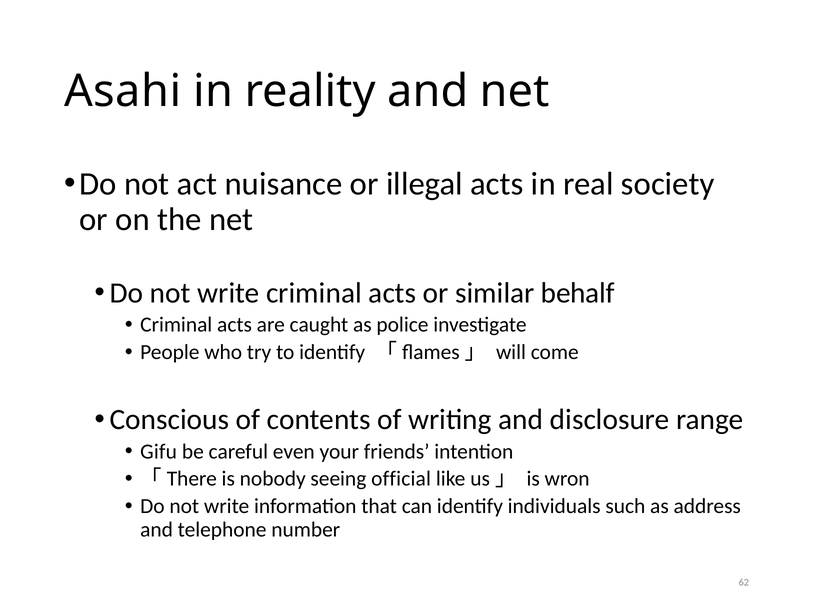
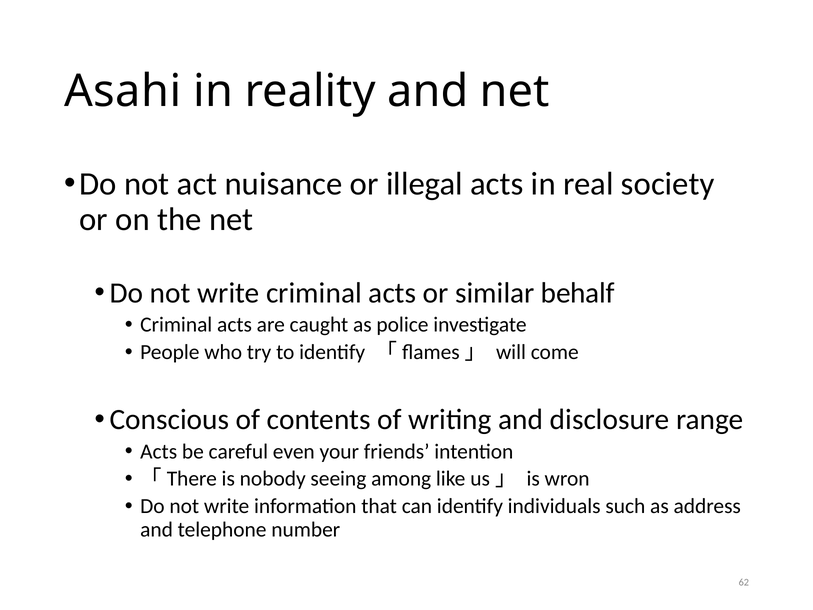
Gifu: Gifu -> Acts (159, 451)
official: official -> among (401, 479)
